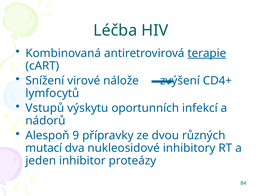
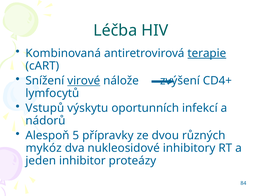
virové underline: none -> present (84, 81)
9: 9 -> 5 (76, 136)
mutací: mutací -> mykóz (44, 148)
